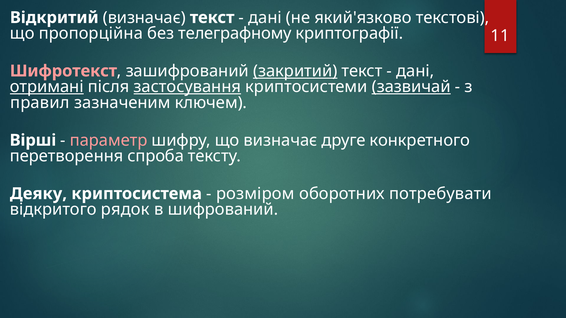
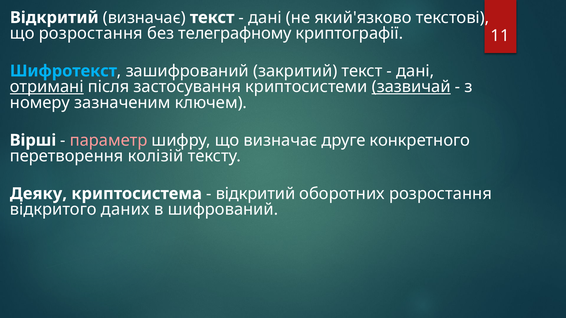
що пропорційна: пропорційна -> розростання (91, 33)
Шифротекст colour: pink -> light blue (63, 71)
закритий underline: present -> none (295, 71)
застосування underline: present -> none (187, 87)
правил: правил -> номеру (40, 103)
спроба: спроба -> колізій (156, 156)
розміром: розміром -> відкритий (255, 194)
оборотних потребувати: потребувати -> розростання (440, 194)
рядок: рядок -> даних (125, 210)
